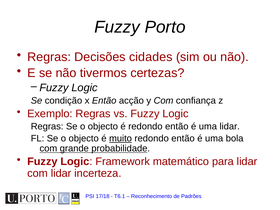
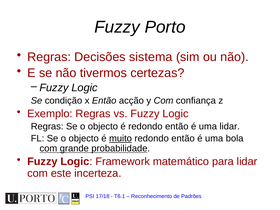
cidades: cidades -> sistema (151, 57)
com lidar: lidar -> este (61, 173)
